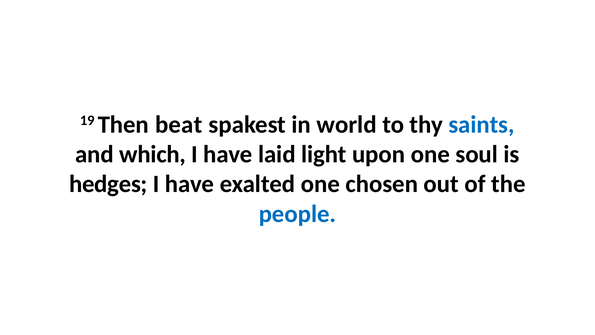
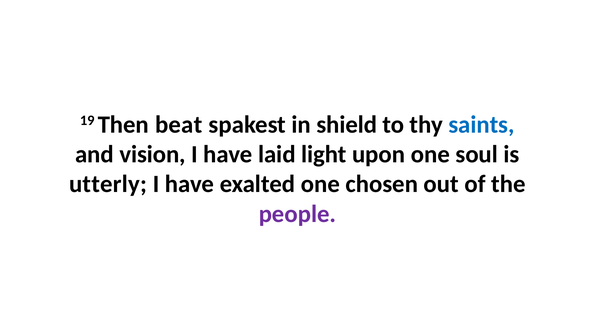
world: world -> shield (347, 124)
which: which -> vision (153, 154)
hedges: hedges -> utterly (108, 184)
people colour: blue -> purple (297, 214)
